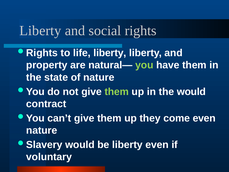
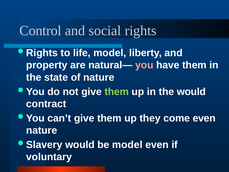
Liberty: Liberty -> Control (41, 31)
life liberty: liberty -> model (110, 53)
you colour: light green -> pink (144, 65)
be liberty: liberty -> model (127, 144)
